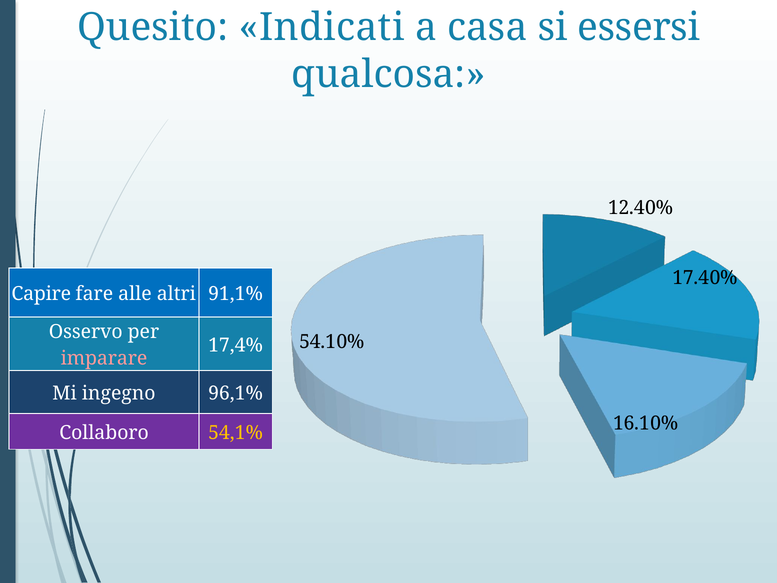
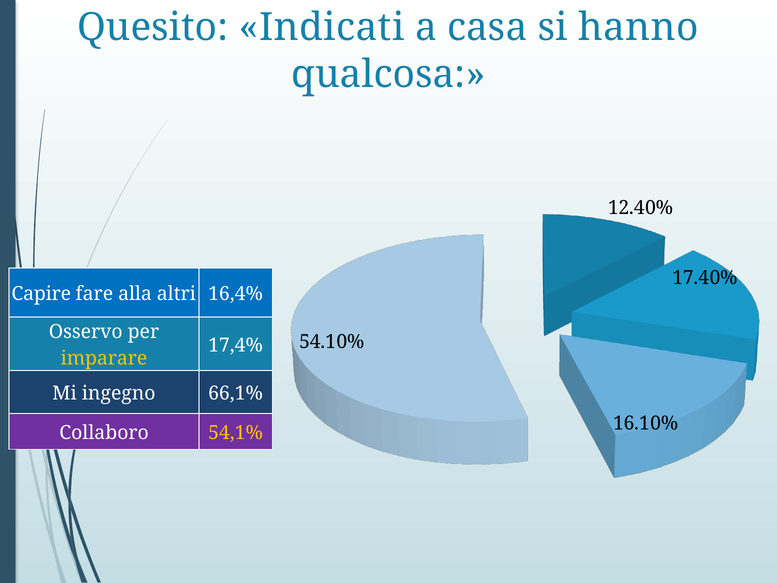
essersi: essersi -> hanno (638, 28)
alle: alle -> alla (135, 294)
91,1%: 91,1% -> 16,4% (236, 294)
imparare colour: pink -> yellow (104, 358)
96,1%: 96,1% -> 66,1% (236, 393)
